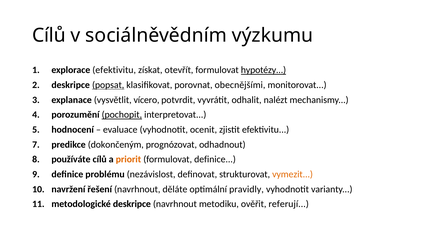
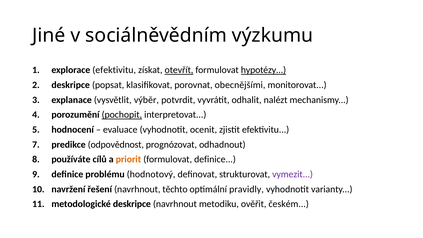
Cílů: Cílů -> Jiné (49, 36)
otevřít underline: none -> present (179, 70)
popsat underline: present -> none (108, 85)
vícero: vícero -> výběr (146, 100)
dokončeným: dokončeným -> odpovědnost (116, 144)
nezávislost: nezávislost -> hodnotový (151, 174)
vymezit colour: orange -> purple (293, 174)
děláte: děláte -> těchto (175, 189)
referují: referují -> českém (289, 204)
